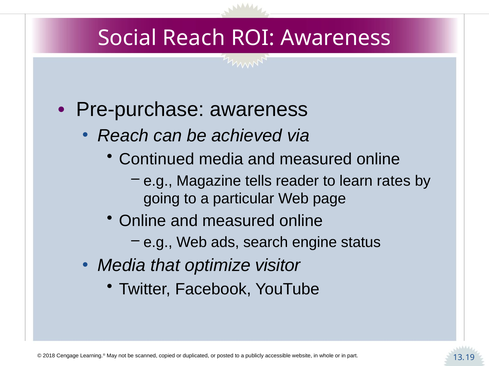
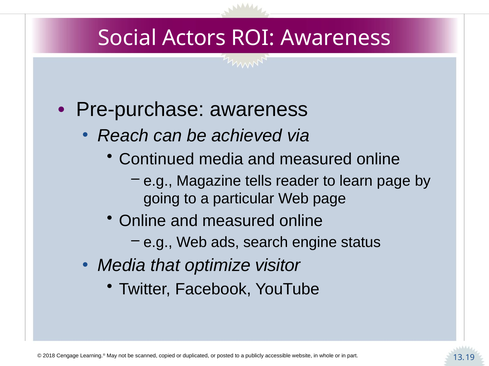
Social Reach: Reach -> Actors (194, 38)
learn rates: rates -> page (394, 181)
